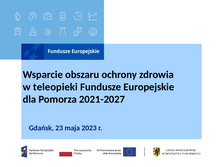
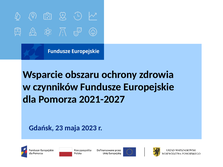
teleopieki: teleopieki -> czynników (56, 87)
